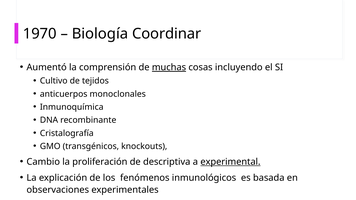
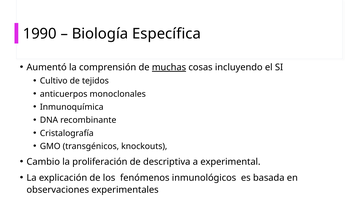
1970: 1970 -> 1990 (40, 34)
Coordinar: Coordinar -> Específica (167, 34)
experimental underline: present -> none (230, 162)
